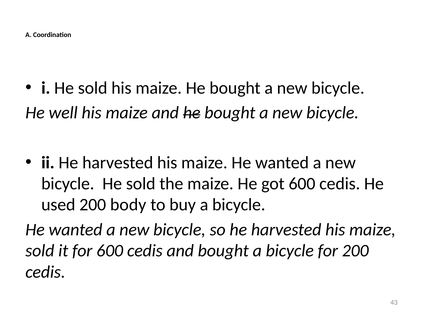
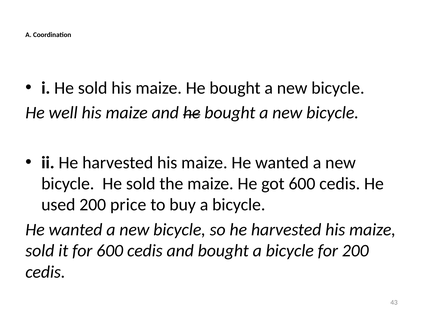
body: body -> price (128, 205)
